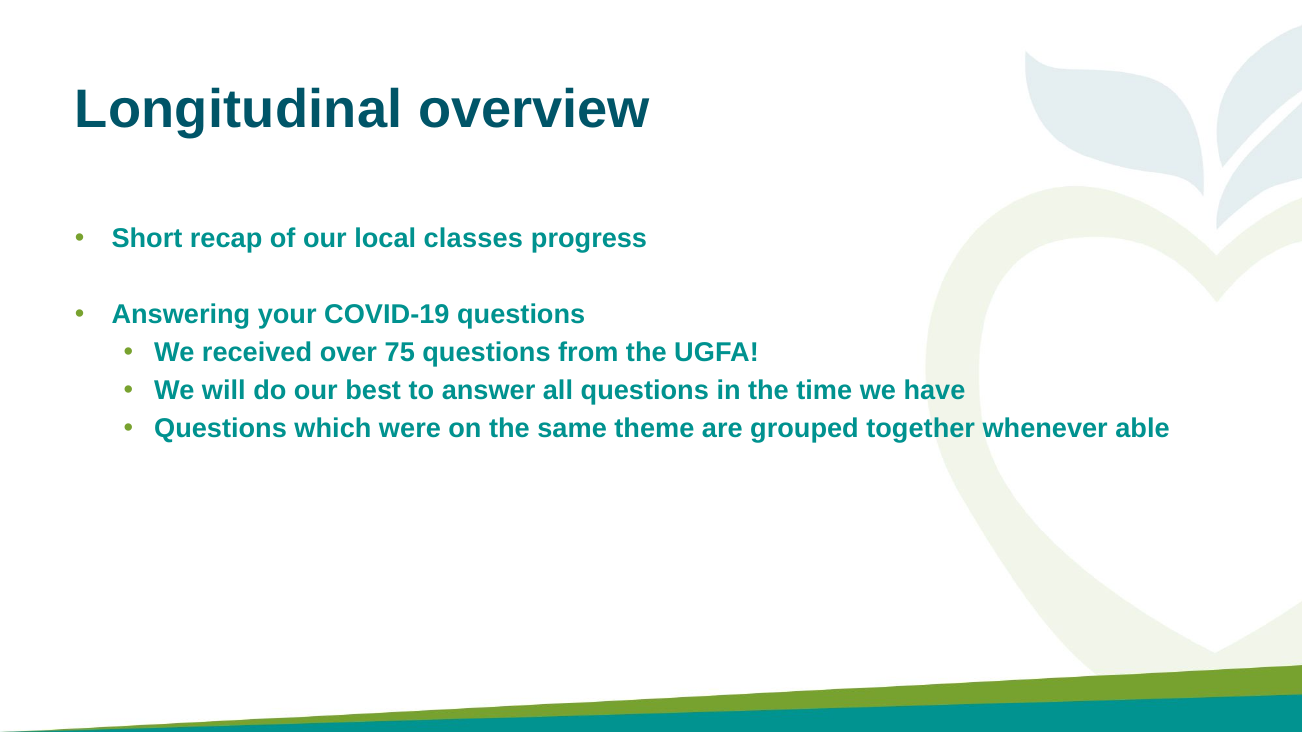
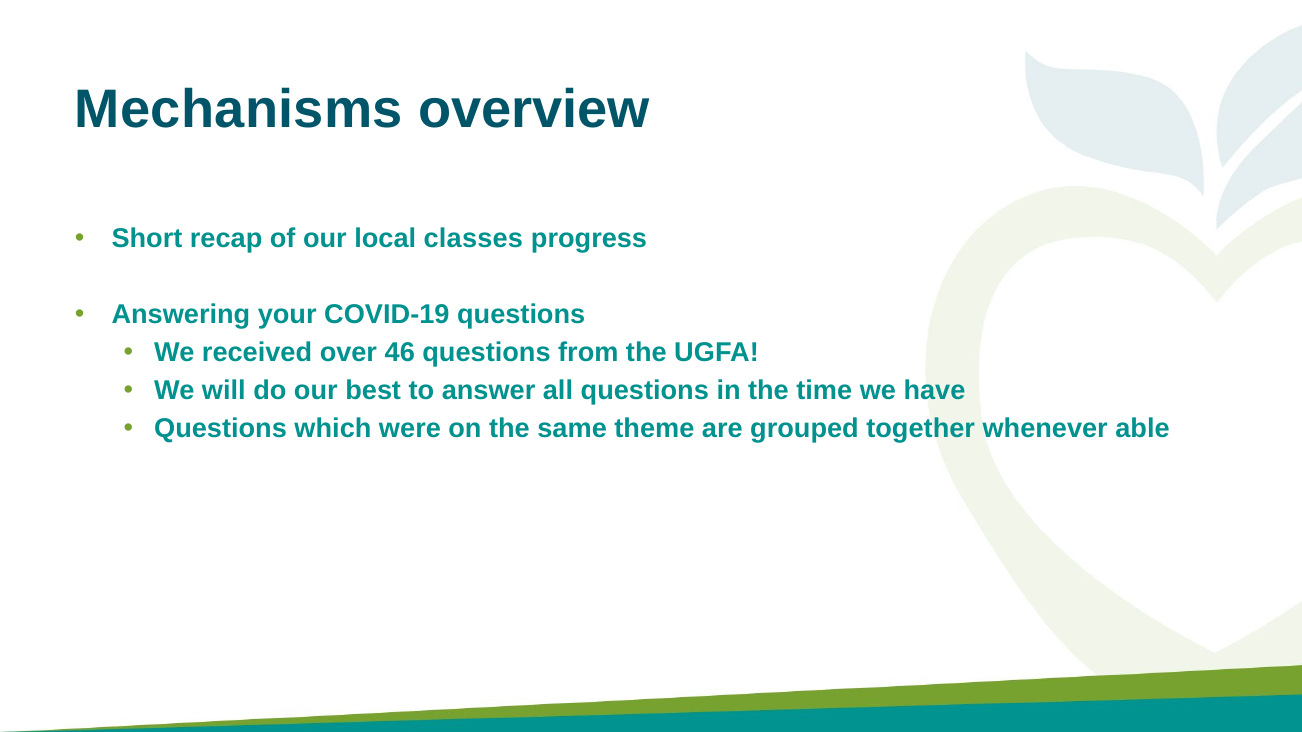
Longitudinal: Longitudinal -> Mechanisms (239, 109)
75: 75 -> 46 (400, 353)
